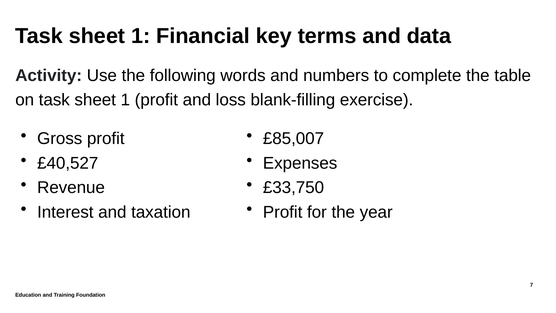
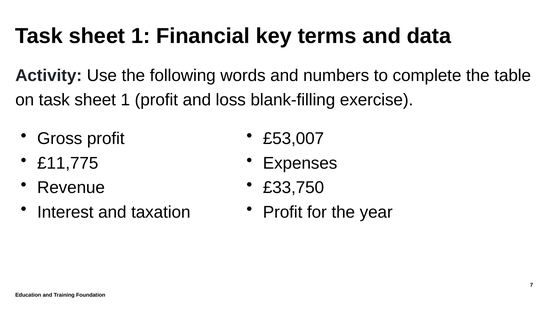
£85,007: £85,007 -> £53,007 (293, 139)
£40,527: £40,527 -> £11,775 (68, 163)
